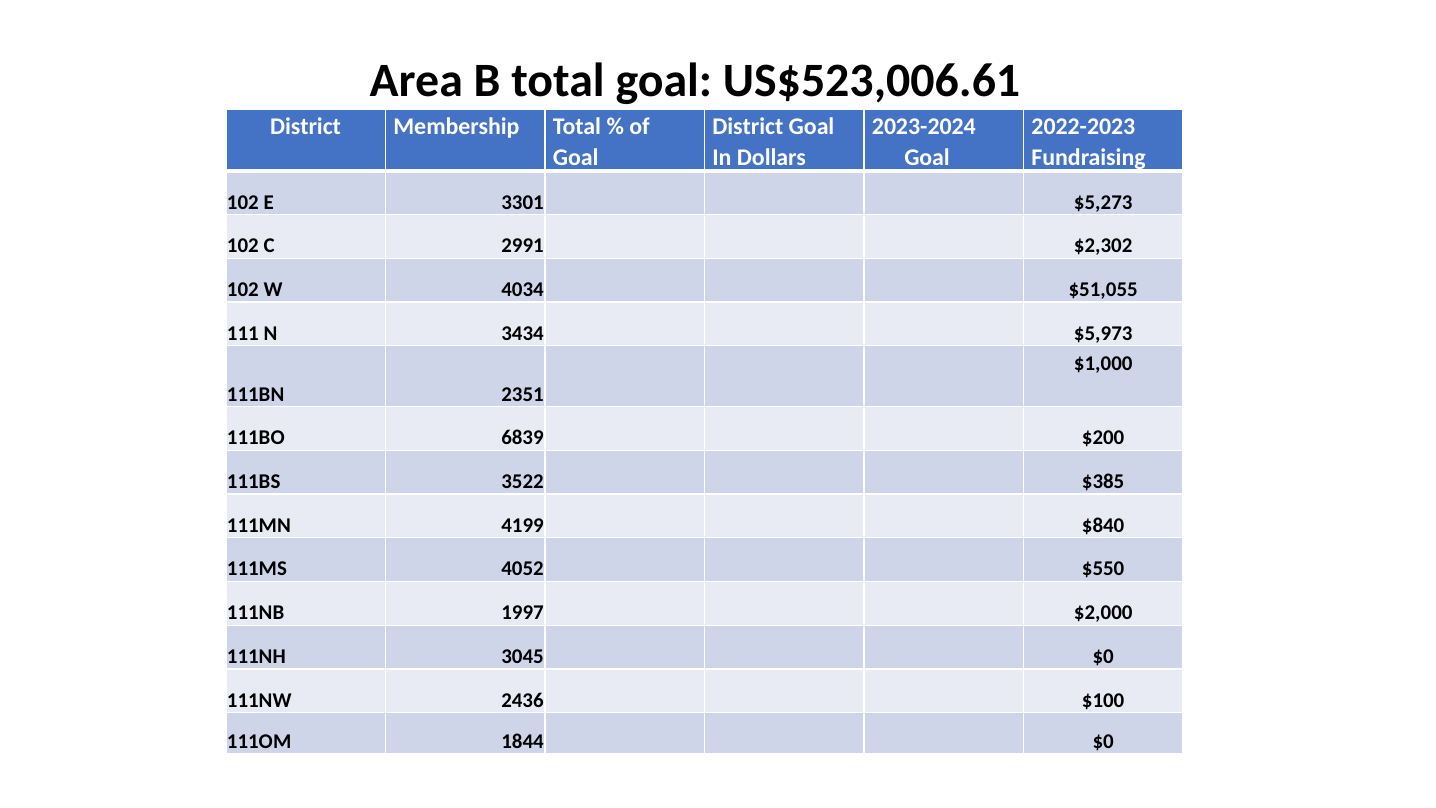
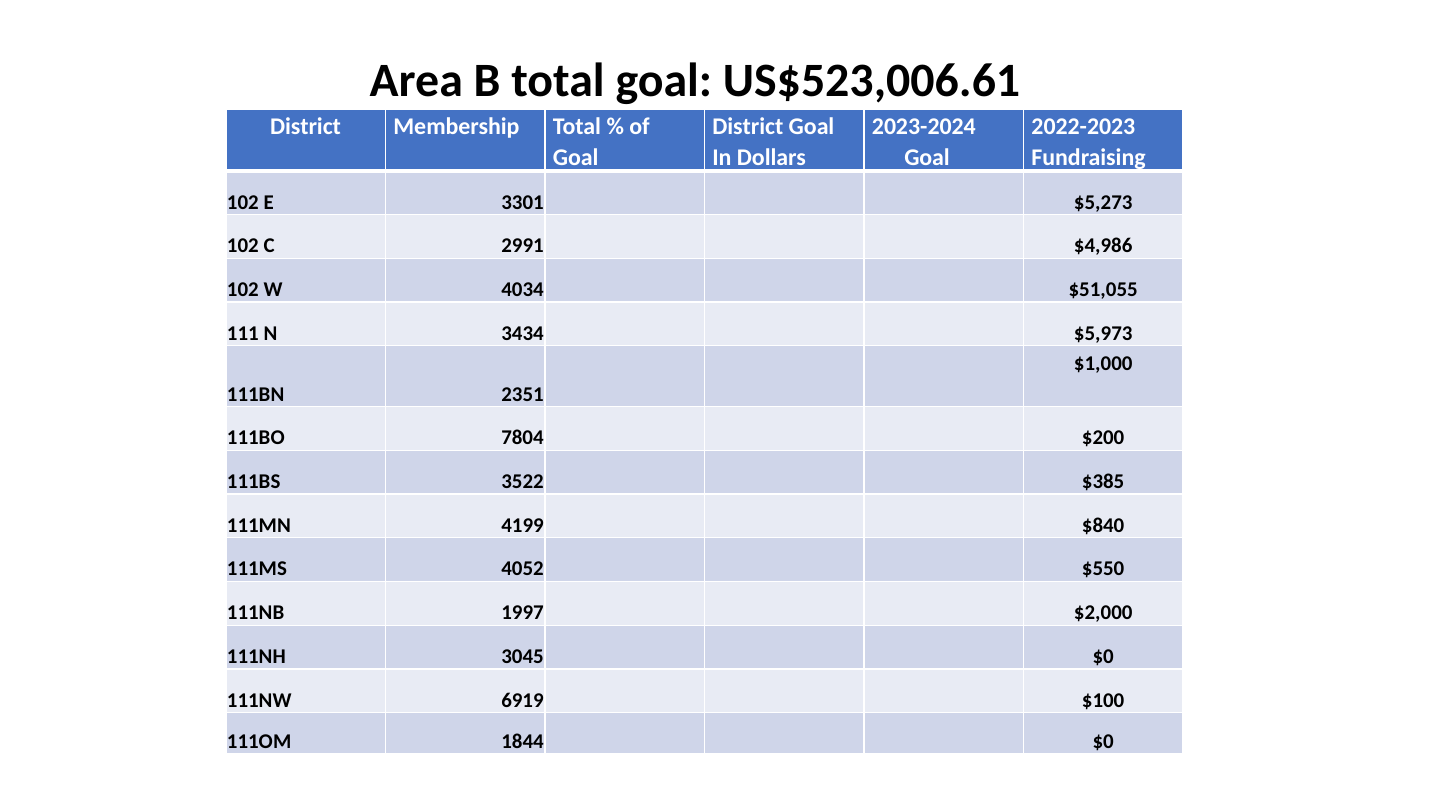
$2,302: $2,302 -> $4,986 (1103, 246)
6839: 6839 -> 7804 (522, 438)
2436: 2436 -> 6919 (522, 700)
